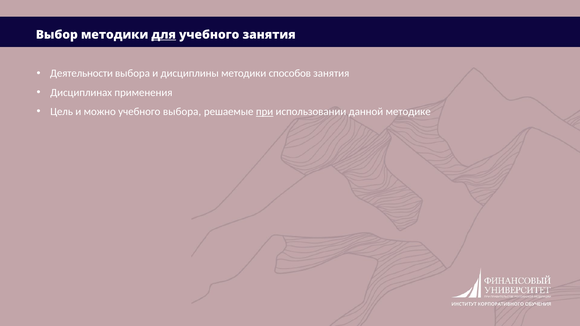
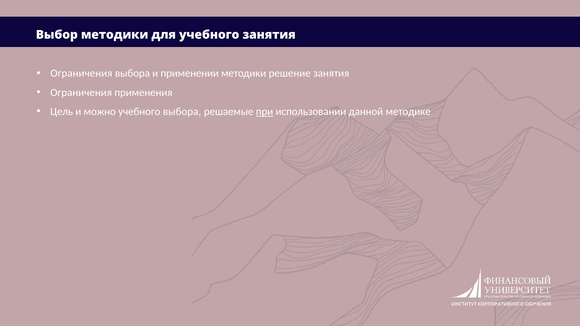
для underline: present -> none (164, 35)
Деятельности: Деятельности -> Ограничения (81, 73)
дисциплины: дисциплины -> применении (190, 73)
способов: способов -> решение (290, 73)
Дисциплинах: Дисциплинах -> Ограничения (81, 93)
